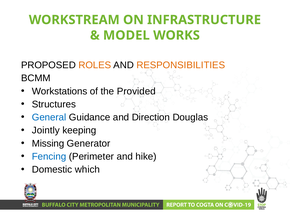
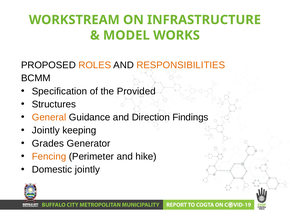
Workstations: Workstations -> Specification (60, 91)
General colour: blue -> orange (49, 117)
Douglas: Douglas -> Findings (190, 117)
Missing: Missing -> Grades (48, 143)
Fencing colour: blue -> orange (49, 156)
Domestic which: which -> jointly (87, 169)
